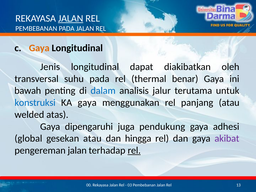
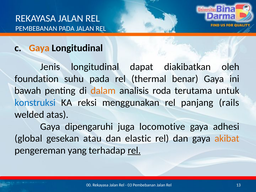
JALAN underline: present -> none (71, 18)
transversal: transversal -> foundation (37, 79)
dalam colour: blue -> orange (103, 91)
jalur: jalur -> roda (162, 91)
KA gaya: gaya -> reksi (87, 103)
panjang atau: atau -> rails (229, 103)
pendukung: pendukung -> locomotive (162, 127)
hingga: hingga -> elastic (138, 138)
akibat colour: purple -> orange (227, 138)
pengereman jalan: jalan -> yang (77, 150)
